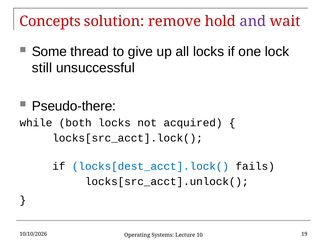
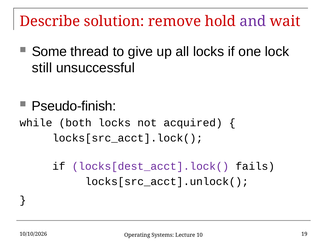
Concepts: Concepts -> Describe (50, 21)
Pseudo-there: Pseudo-there -> Pseudo-finish (74, 106)
locks[dest_acct].lock( colour: blue -> purple (150, 166)
